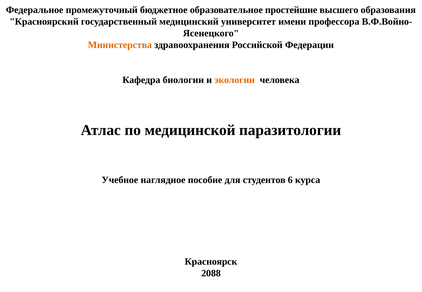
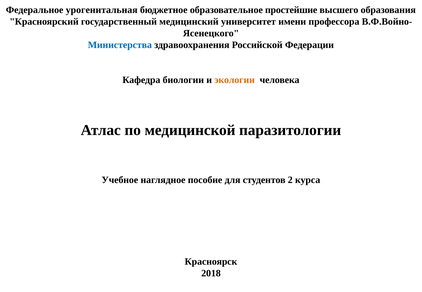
промежуточный: промежуточный -> урогенитальная (102, 10)
Министерства colour: orange -> blue (120, 45)
6: 6 -> 2 (290, 180)
2088: 2088 -> 2018 (211, 273)
